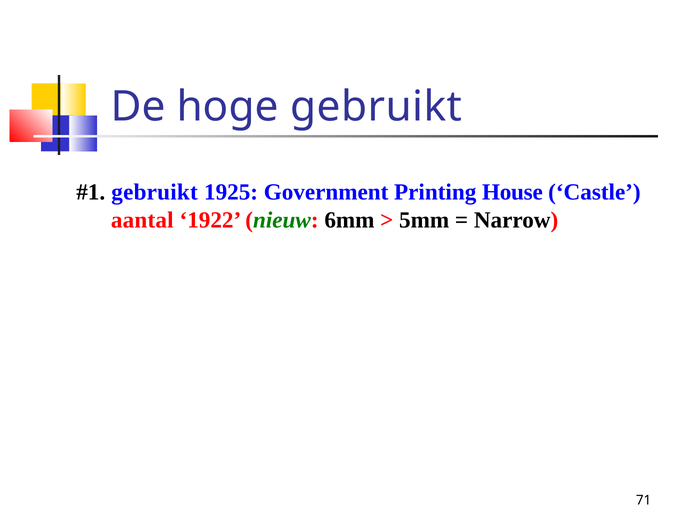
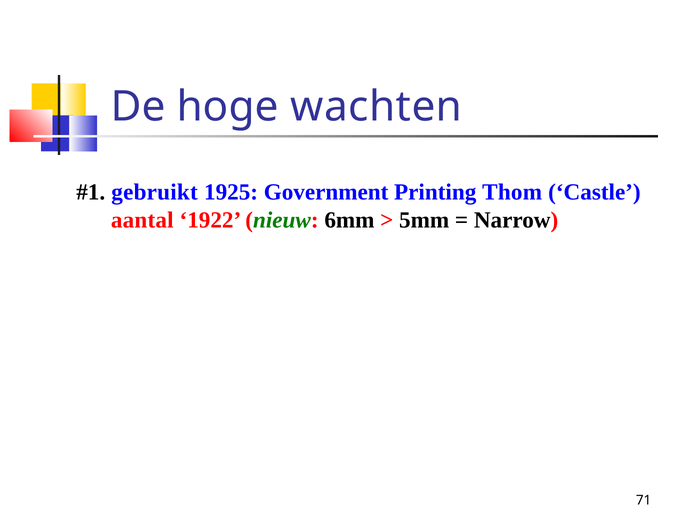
hoge gebruikt: gebruikt -> wachten (376, 107)
House: House -> Thom (512, 192)
